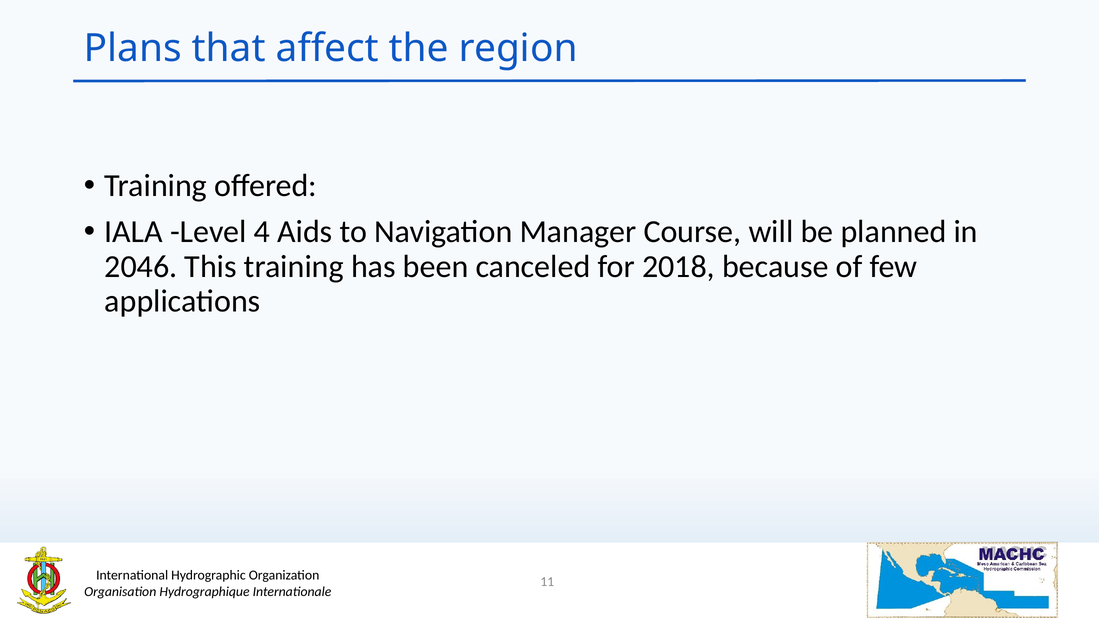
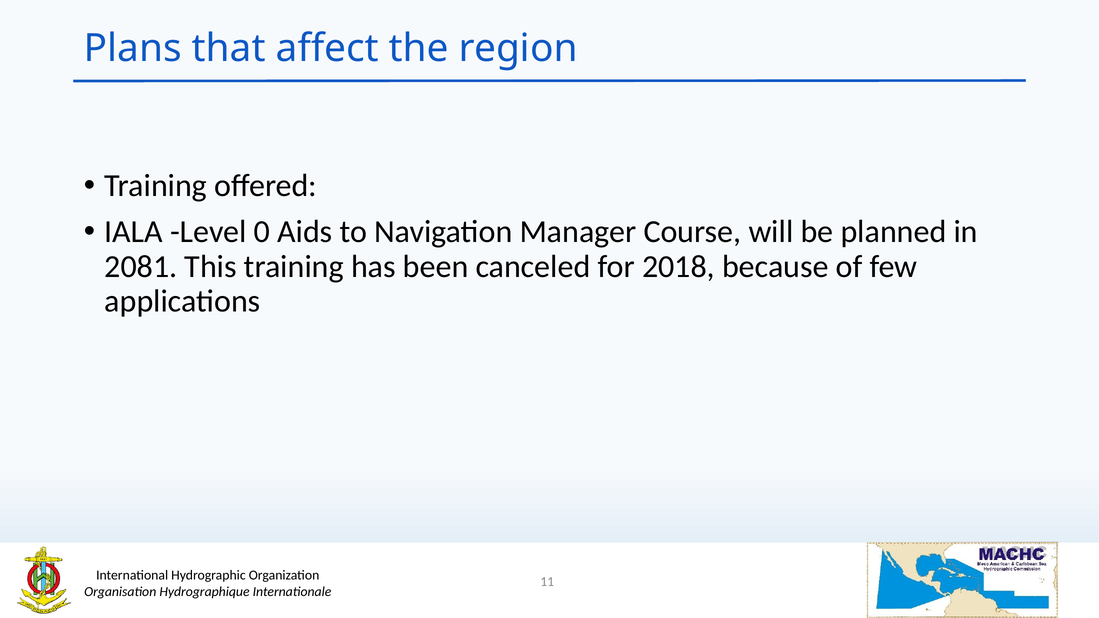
4: 4 -> 0 (262, 232)
2046: 2046 -> 2081 (141, 267)
